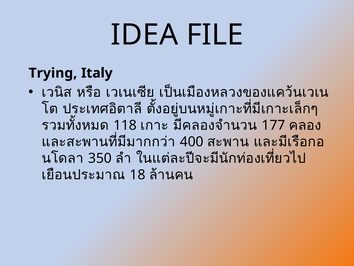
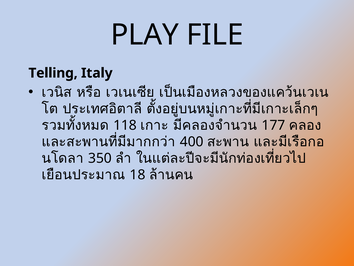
IDEA: IDEA -> PLAY (145, 35)
Trying: Trying -> Telling (53, 73)
